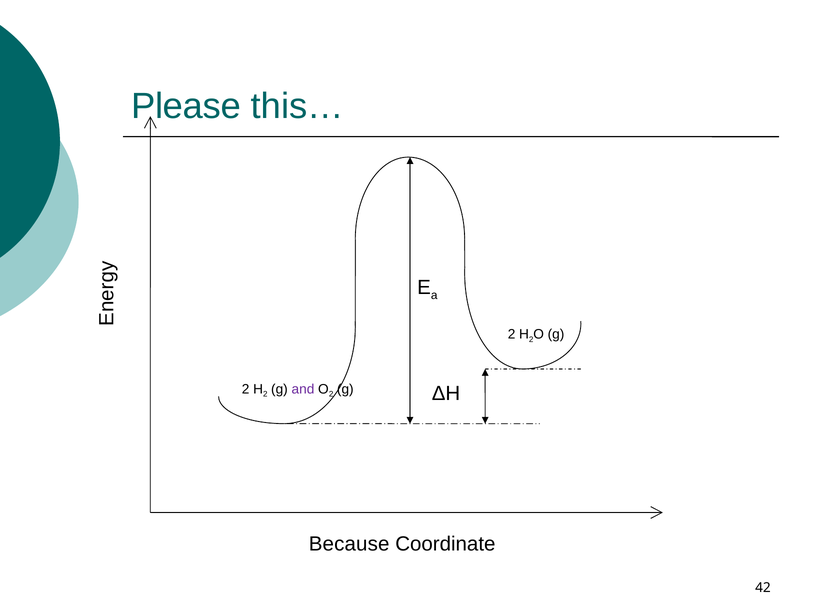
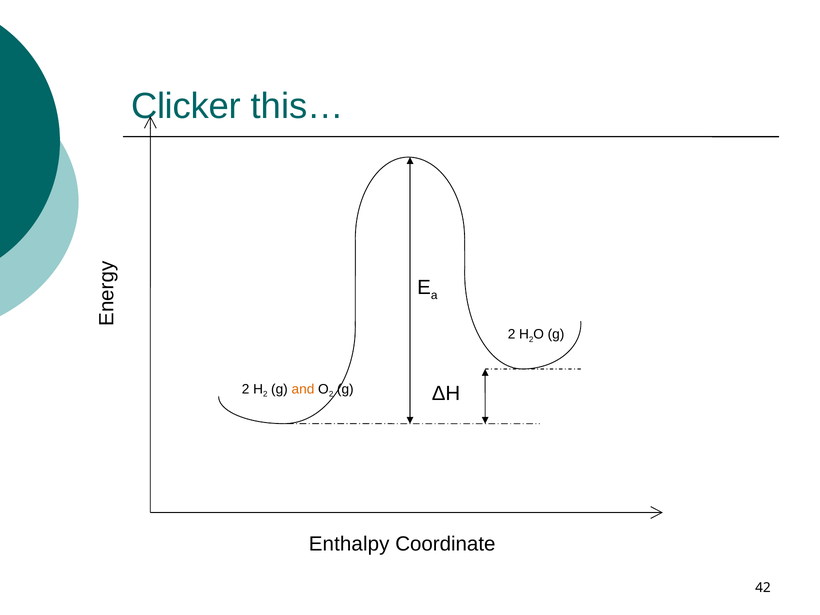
Please: Please -> Clicker (186, 106)
and colour: purple -> orange (303, 389)
Because: Because -> Enthalpy (349, 544)
